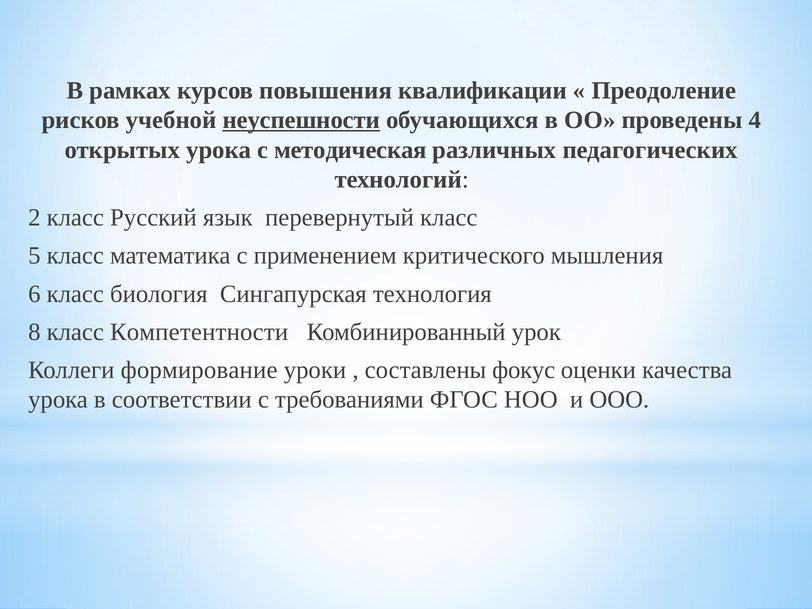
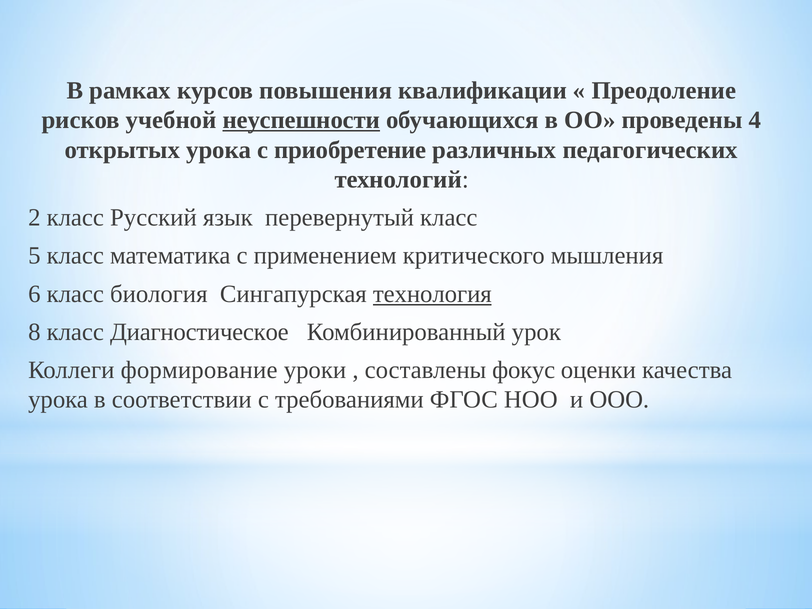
методическая: методическая -> приобретение (350, 150)
технология underline: none -> present (432, 294)
Компетентности: Компетентности -> Диагностическое (199, 332)
